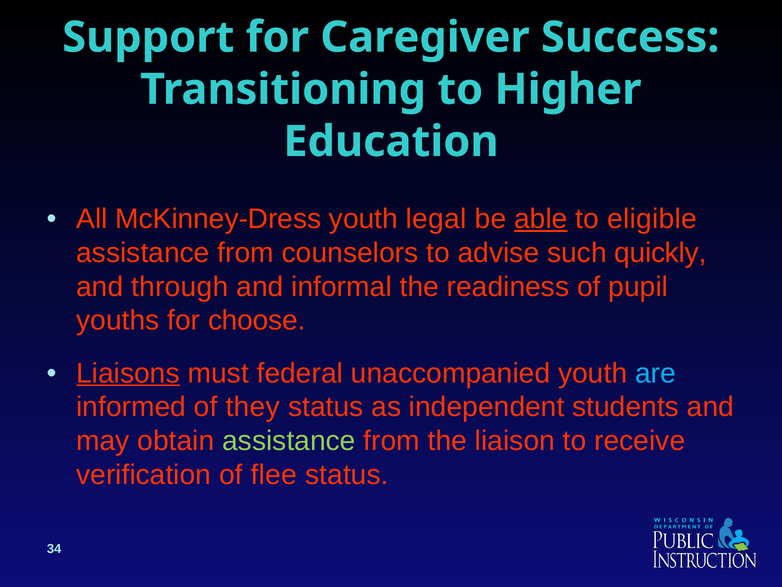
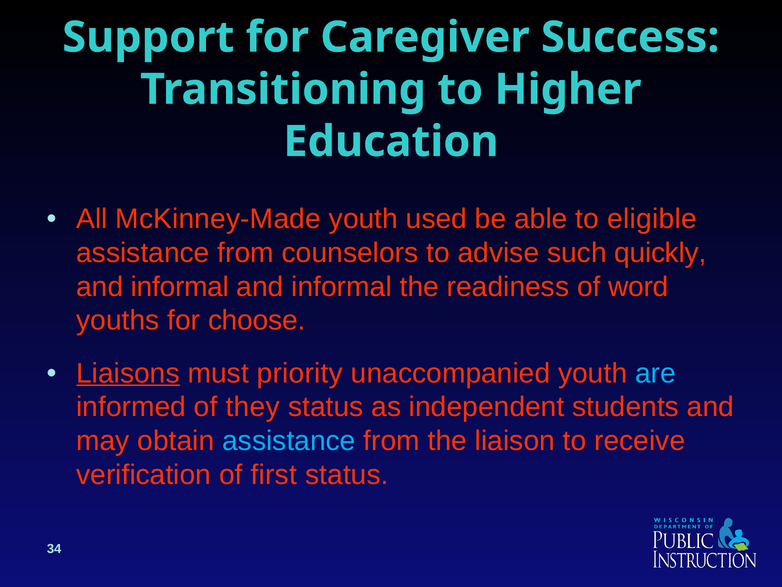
McKinney-Dress: McKinney-Dress -> McKinney-Made (218, 219)
legal: legal -> used (436, 219)
able underline: present -> none (541, 219)
through: through -> informal (180, 286)
pupil: pupil -> word (638, 286)
federal: federal -> priority (300, 373)
assistance colour: light green -> light blue (289, 441)
flee: flee -> first (274, 474)
